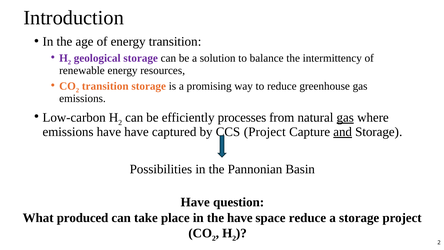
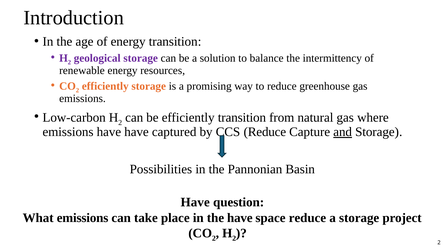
2 transition: transition -> efficiently (105, 86)
efficiently processes: processes -> transition (242, 117)
gas underline: present -> none (345, 117)
CCS Project: Project -> Reduce (265, 132)
What produced: produced -> emissions (83, 218)
